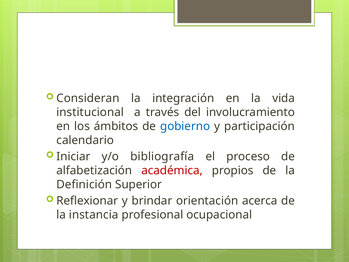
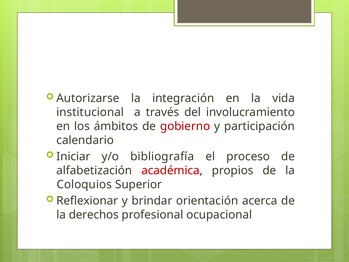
Consideran: Consideran -> Autorizarse (88, 98)
gobierno colour: blue -> red (185, 126)
Definición: Definición -> Coloquios (84, 184)
instancia: instancia -> derechos (94, 215)
